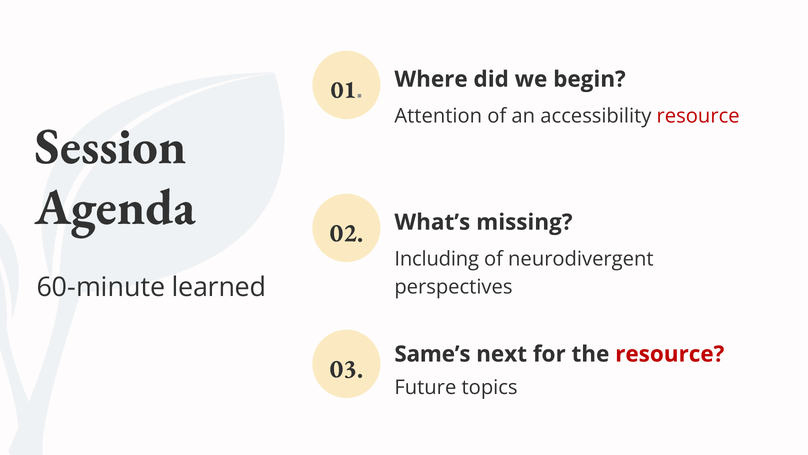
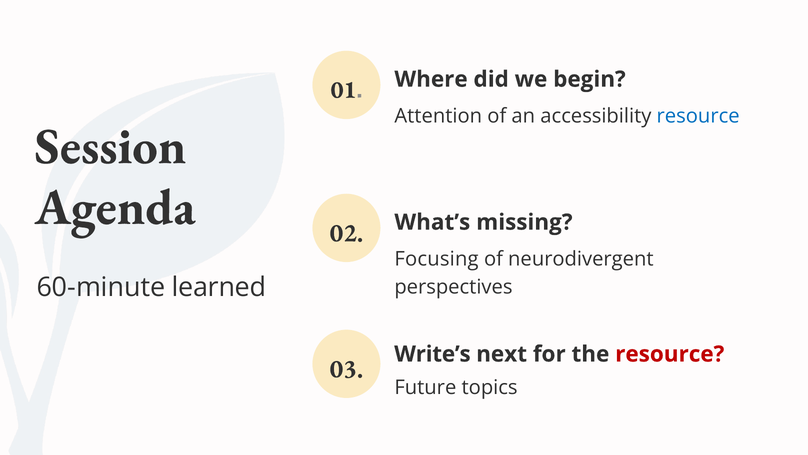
resource colour: red -> blue (698, 116)
Including: Including -> Focusing (437, 259)
Same’s: Same’s -> Write’s (432, 354)
